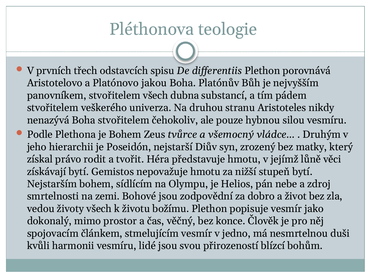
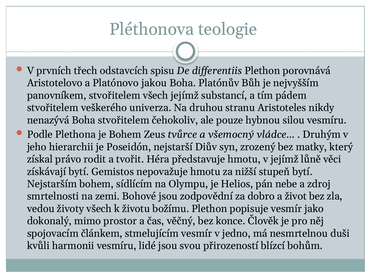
všech dubna: dubna -> jejímž (185, 95)
